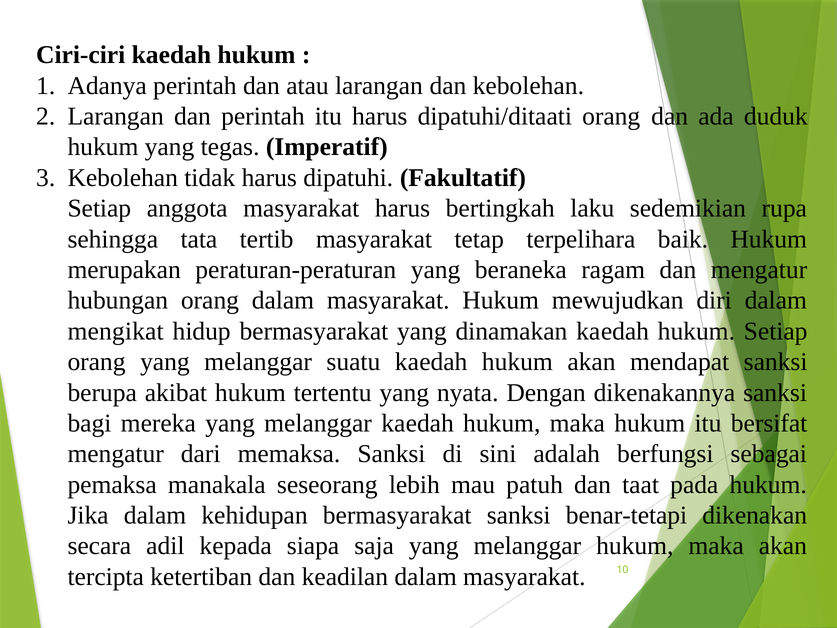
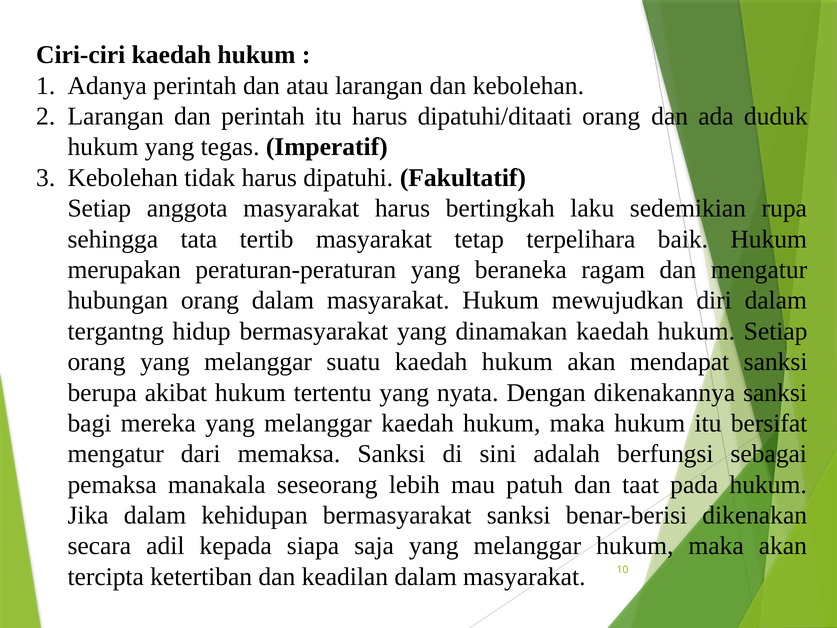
mengikat: mengikat -> tergantng (116, 331)
benar-tetapi: benar-tetapi -> benar-berisi (626, 515)
